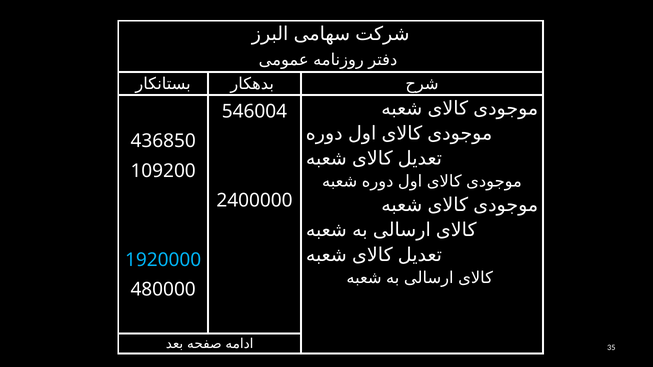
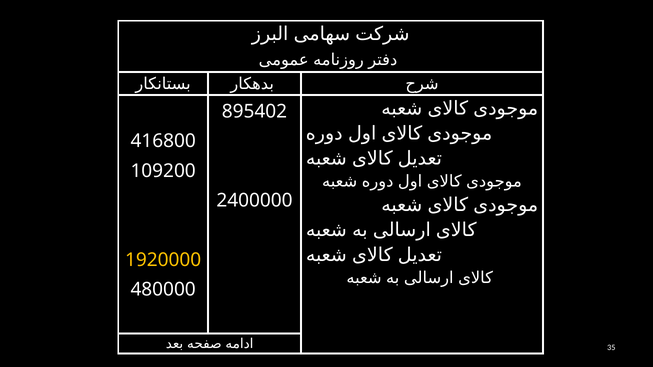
546004: 546004 -> 895402 (255, 112)
436850: 436850 -> 416800 (163, 141)
1920000 colour: light blue -> yellow (163, 260)
